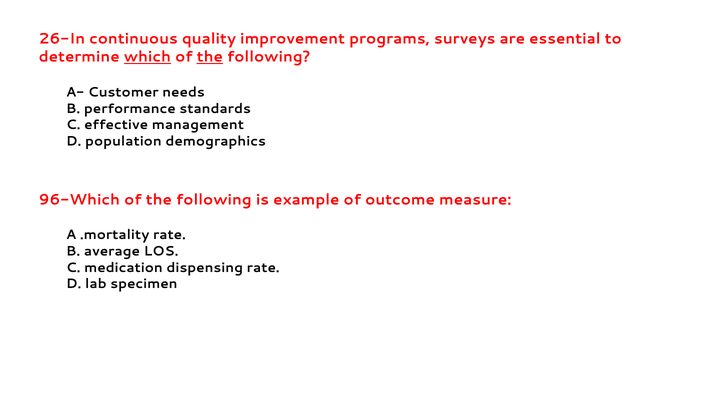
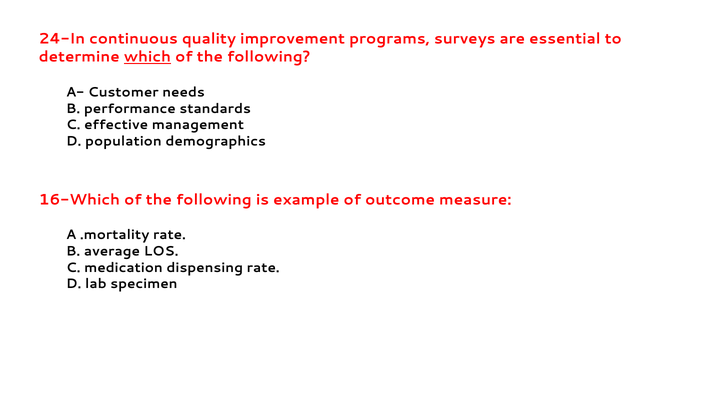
26-In: 26-In -> 24-In (62, 39)
the underline: present -> none (210, 57)
96-Which: 96-Which -> 16-Which (79, 199)
